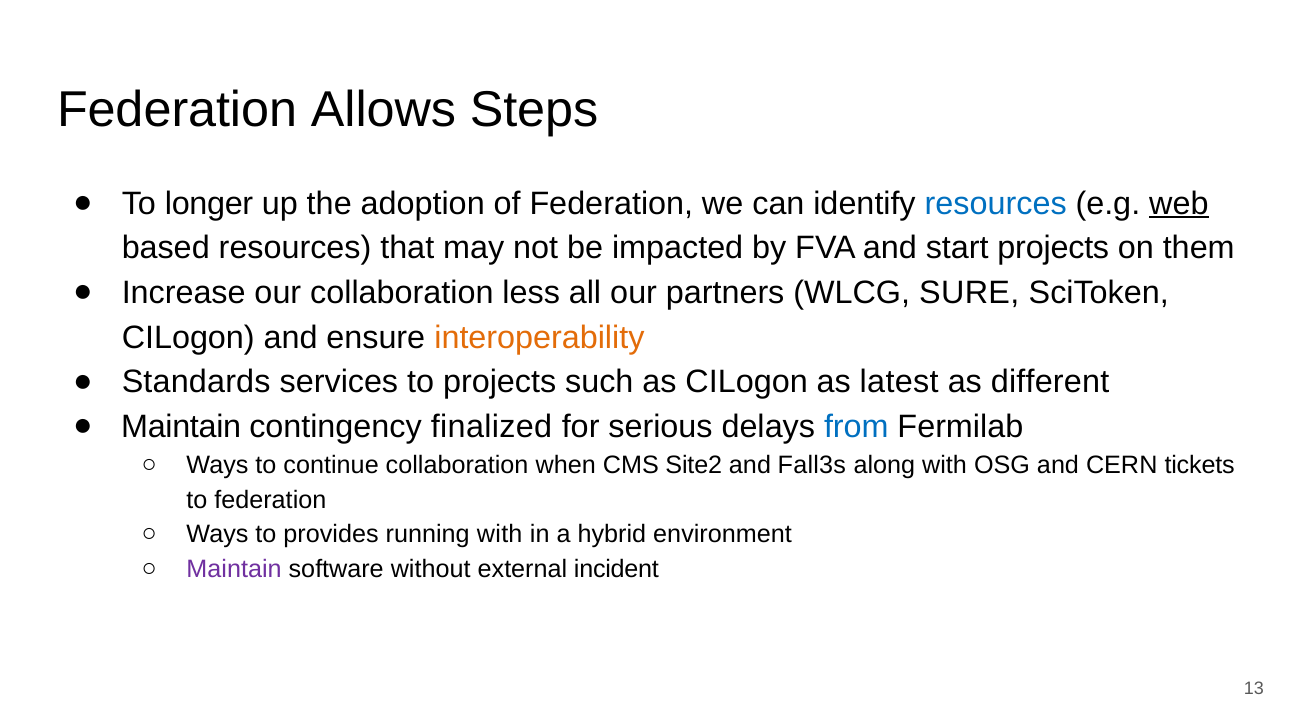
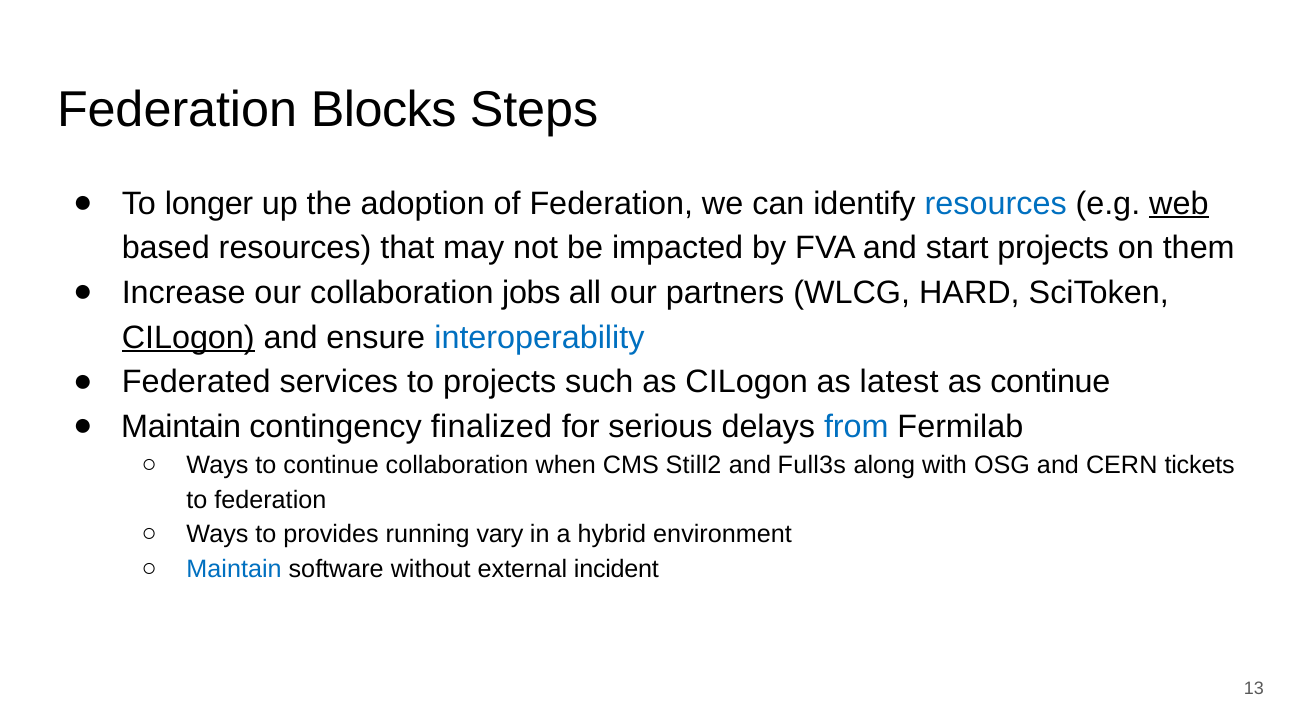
Allows: Allows -> Blocks (384, 110)
less: less -> jobs (531, 293)
SURE: SURE -> HARD (969, 293)
CILogon underline: none -> present (188, 337)
interoperability colour: orange -> blue (539, 337)
Standards: Standards -> Federated (196, 382)
as different: different -> continue (1050, 382)
Site2: Site2 -> Still2 (694, 465)
Fall3s: Fall3s -> Full3s (812, 465)
running with: with -> vary (500, 535)
Maintain colour: purple -> blue (234, 569)
